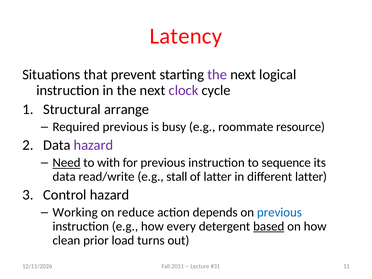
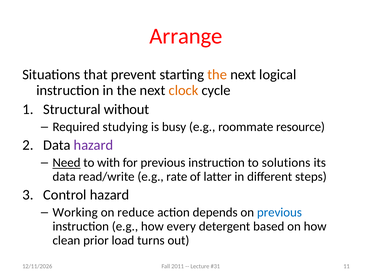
Latency: Latency -> Arrange (186, 36)
the colour: purple -> orange (217, 75)
clock colour: purple -> orange (184, 90)
arrange: arrange -> without (127, 109)
Required previous: previous -> studying (125, 127)
sequence: sequence -> solutions (286, 163)
stall: stall -> rate (177, 177)
different latter: latter -> steps (311, 177)
based underline: present -> none (269, 226)
